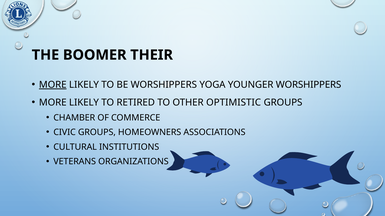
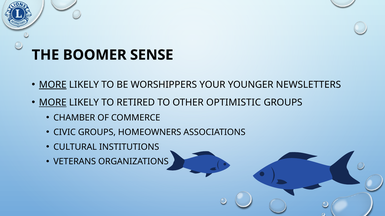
THEIR: THEIR -> SENSE (152, 55)
YOGA: YOGA -> YOUR (212, 85)
YOUNGER WORSHIPPERS: WORSHIPPERS -> NEWSLETTERS (308, 85)
MORE underline: none -> present (53, 103)
